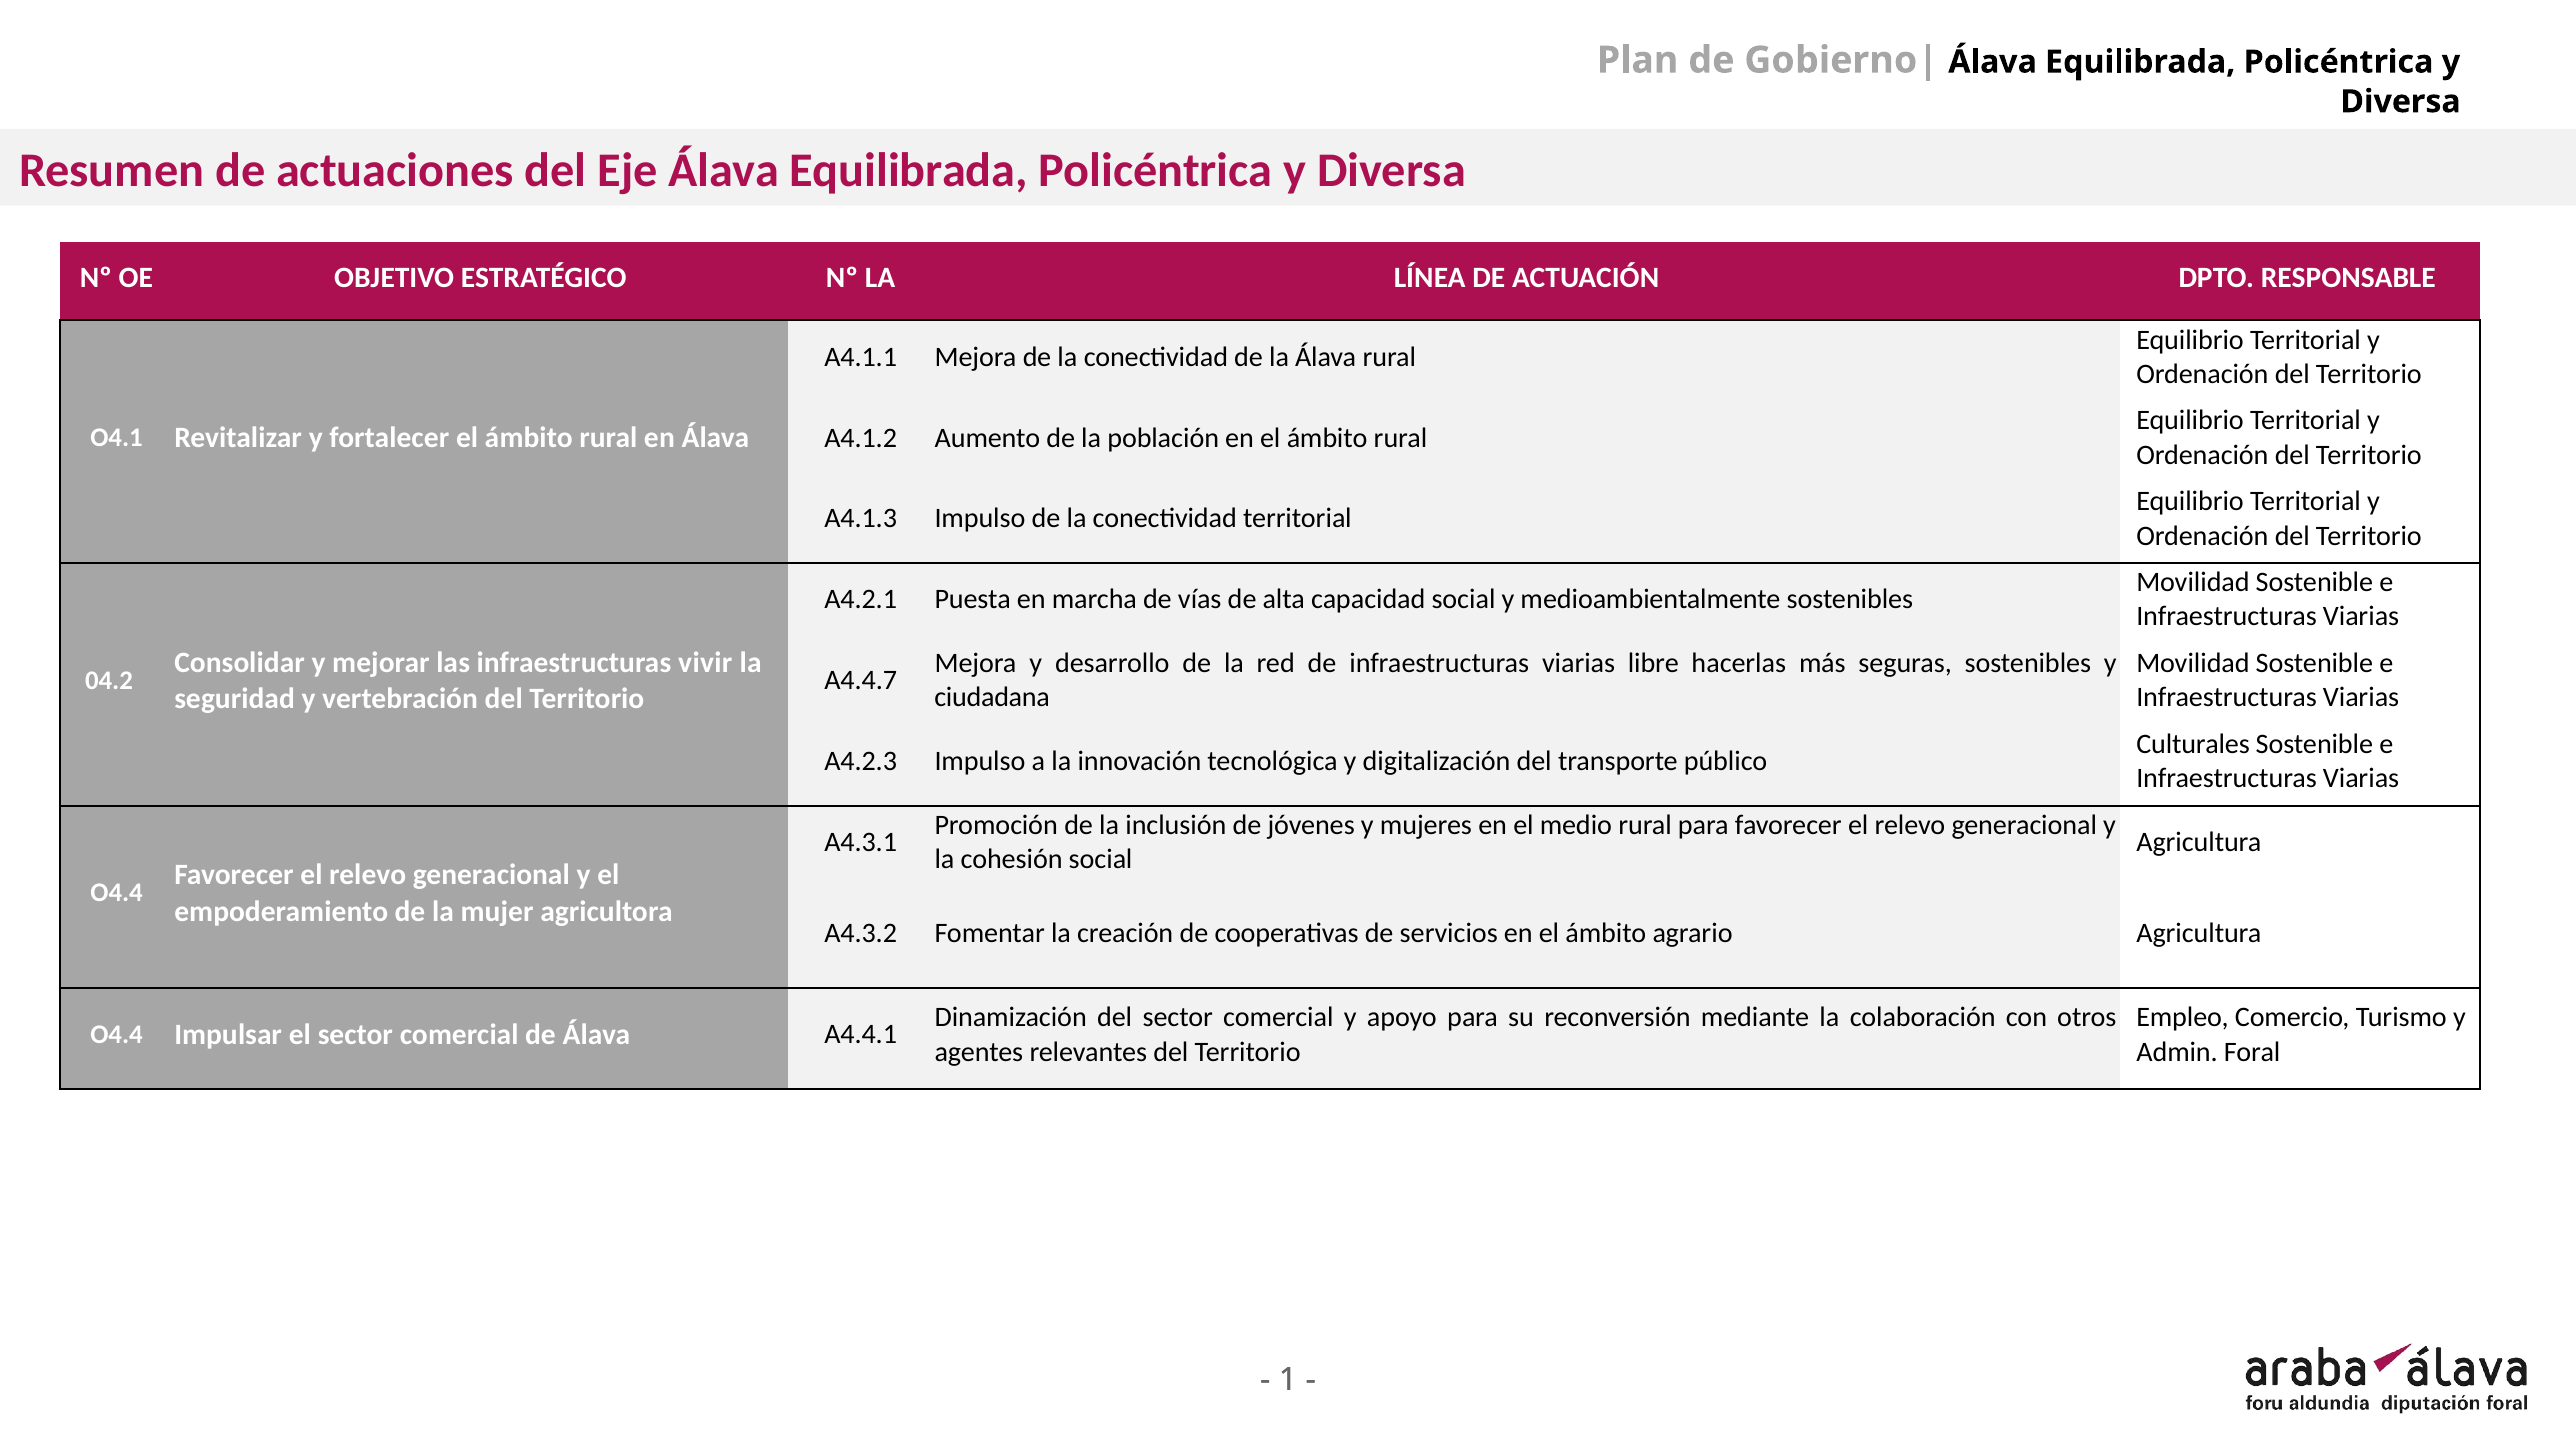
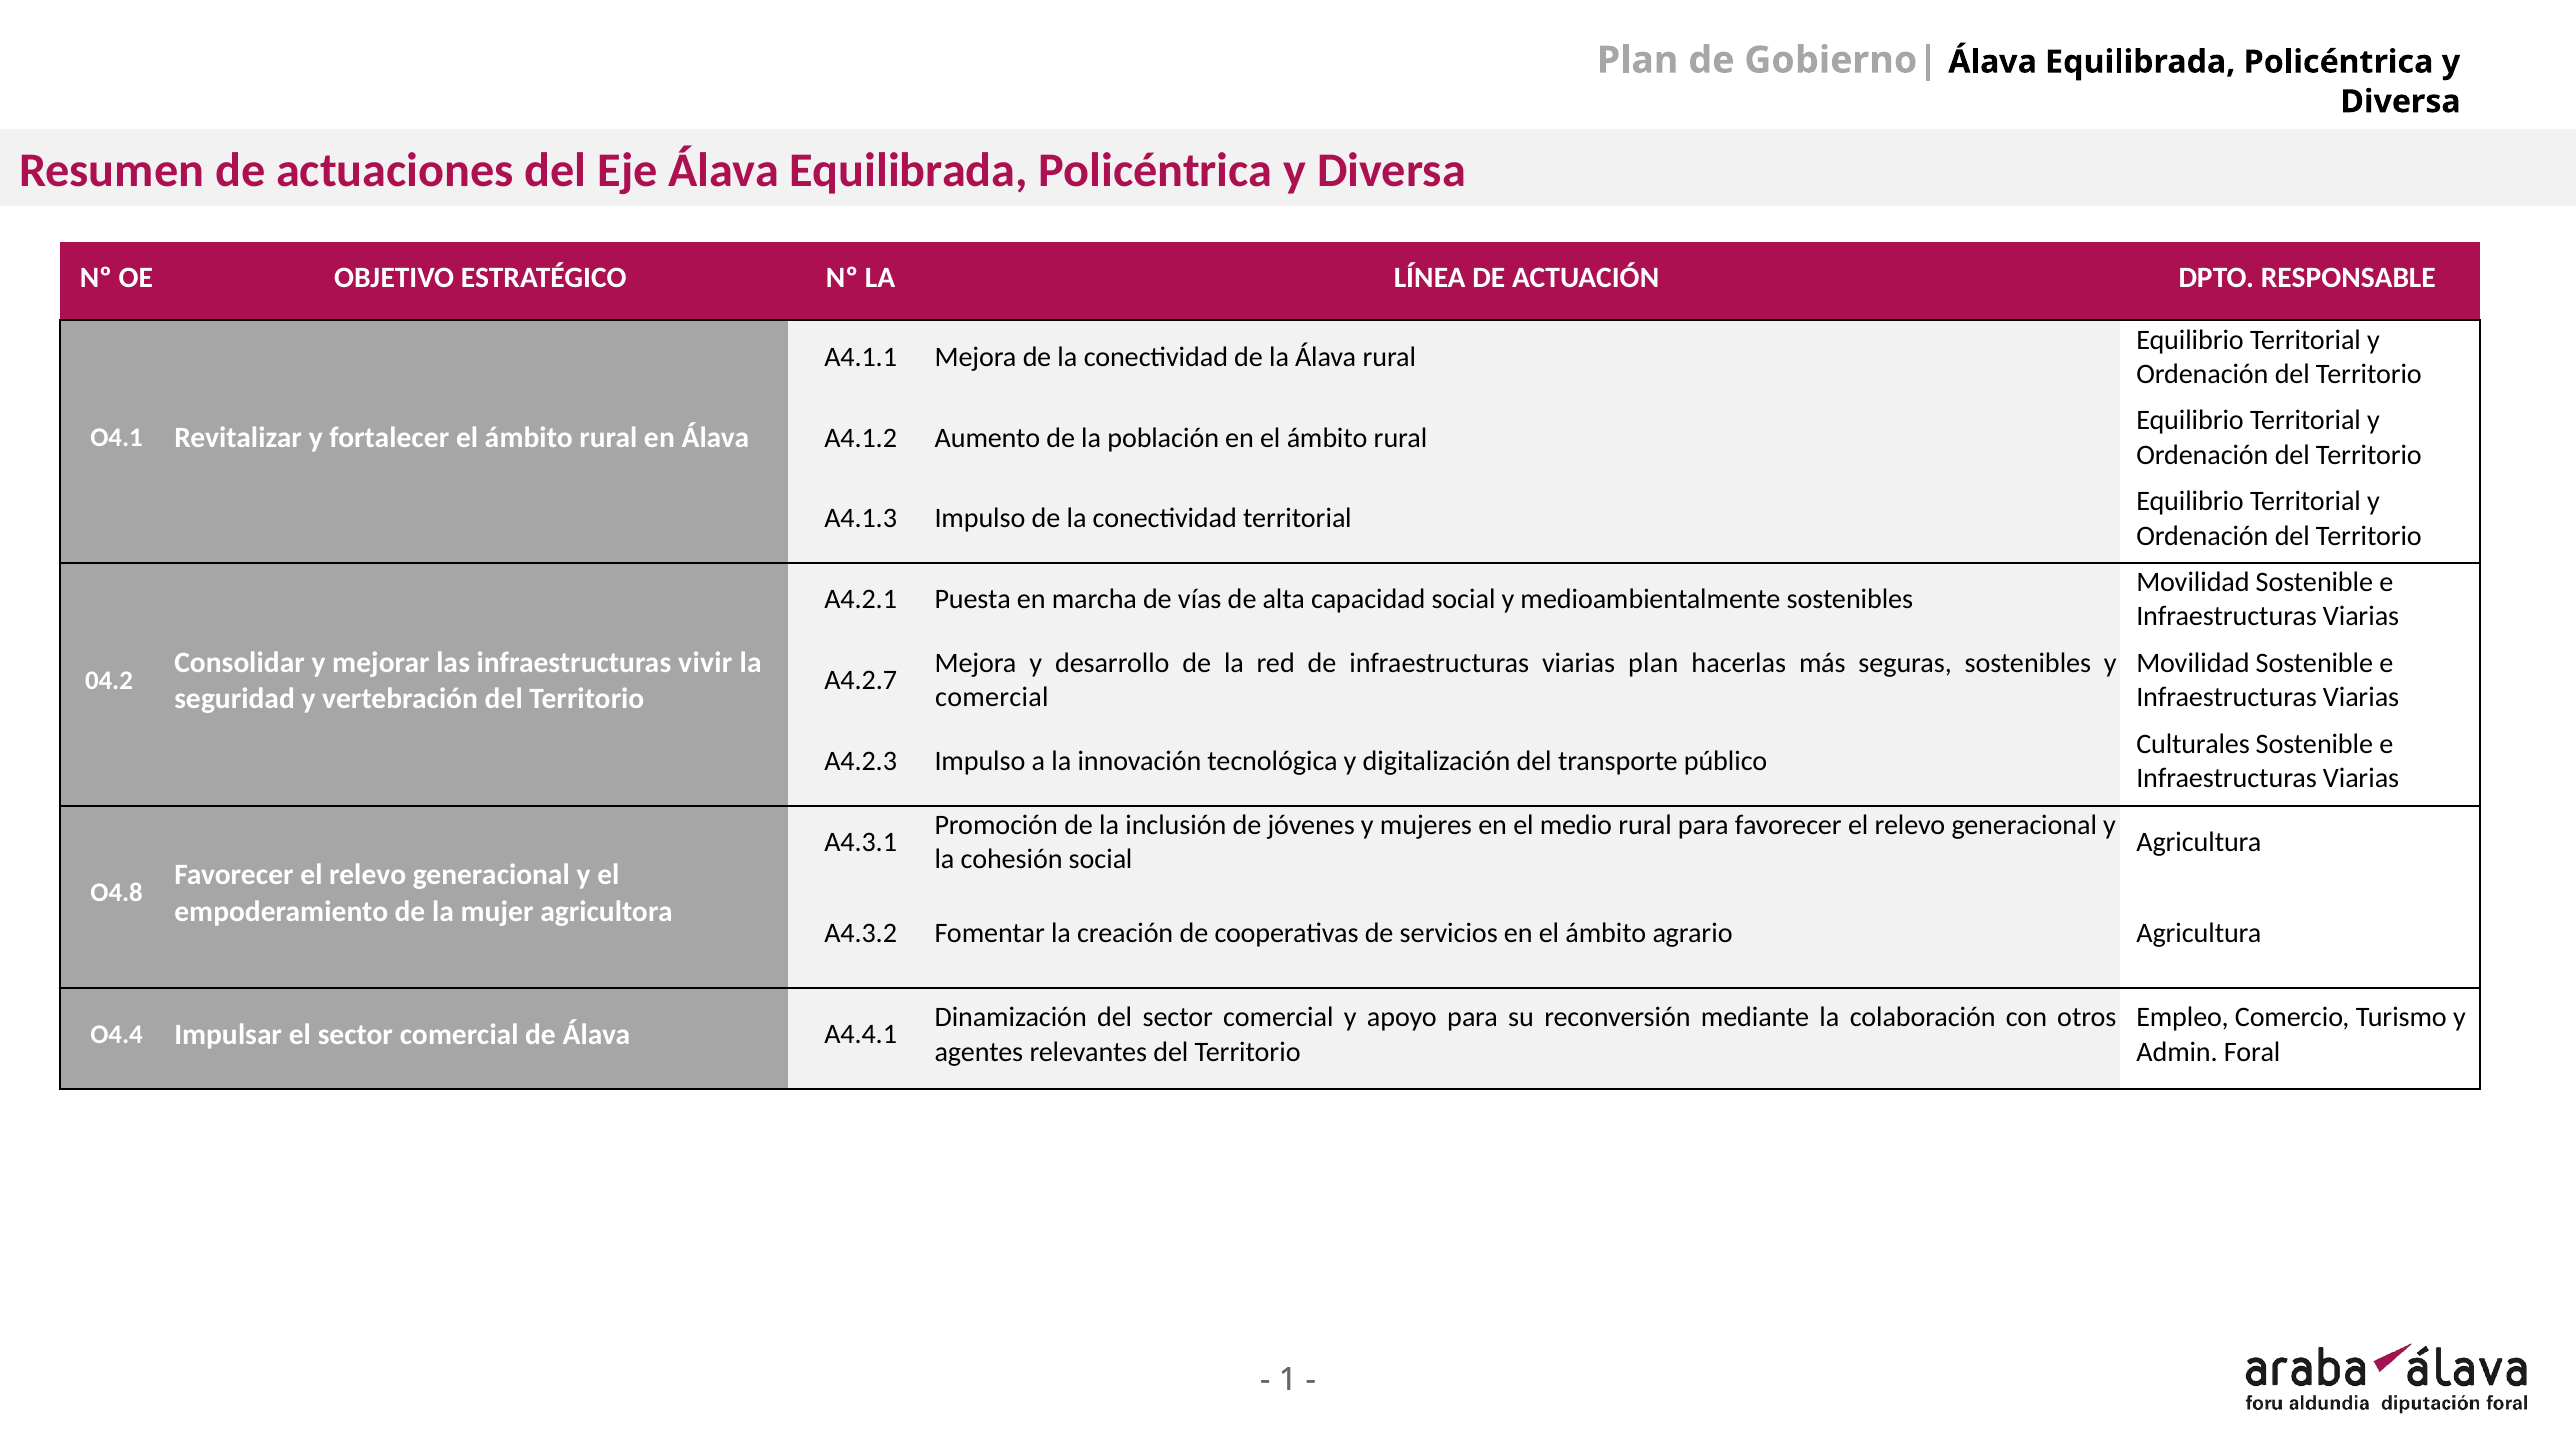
viarias libre: libre -> plan (1653, 663)
A4.4.7: A4.4.7 -> A4.2.7 (861, 681)
ciudadana: ciudadana -> comercial (992, 698)
O4.4: O4.4 -> O4.8 (117, 893)
